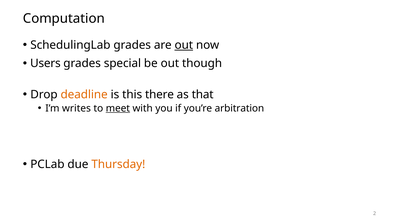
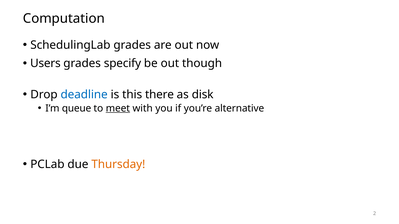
out underline: present -> none (184, 45)
special: special -> specify (122, 64)
deadline colour: orange -> blue (84, 95)
that: that -> disk (203, 95)
writes: writes -> queue (77, 109)
arbitration: arbitration -> alternative (239, 109)
